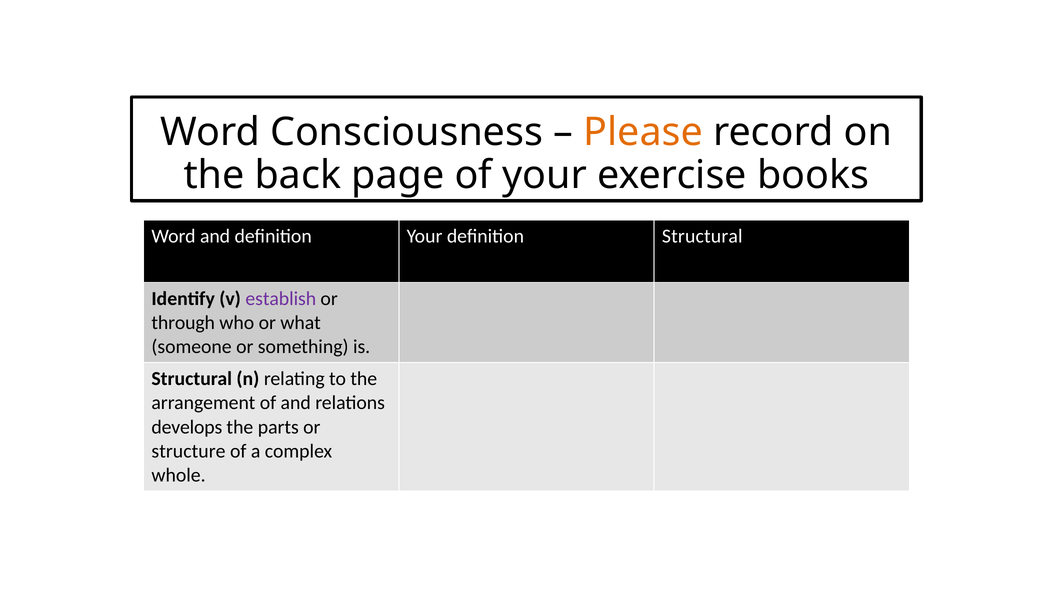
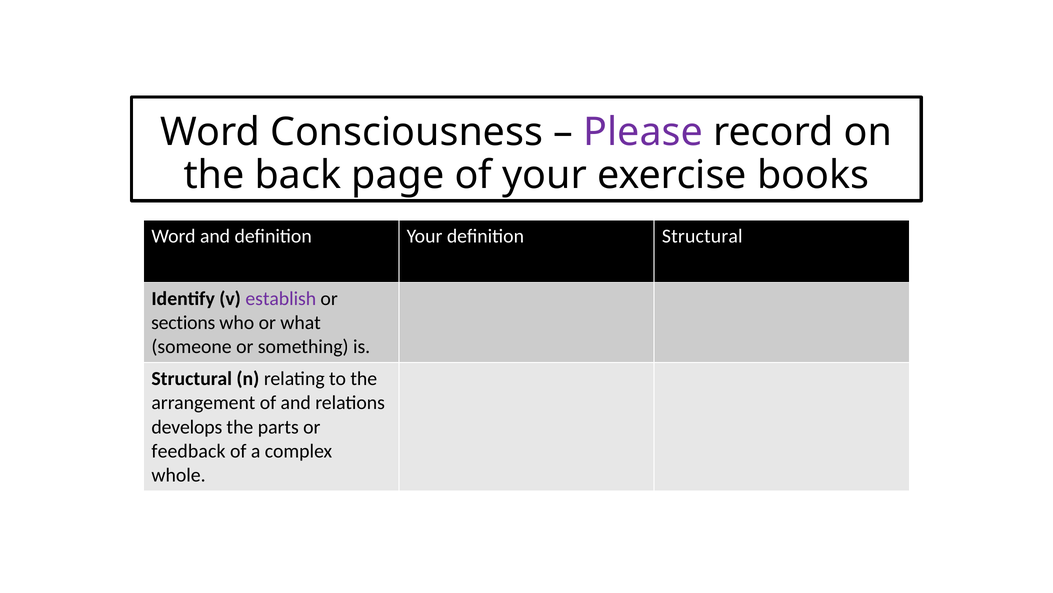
Please colour: orange -> purple (643, 132)
through: through -> sections (183, 322)
structure: structure -> feedback (188, 451)
